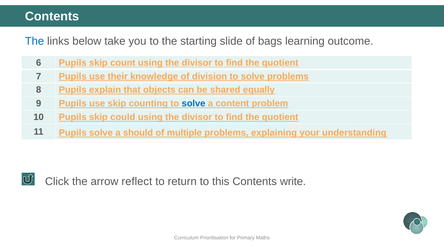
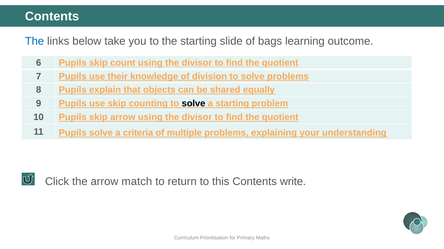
solve colour: blue -> black (194, 104)
a content: content -> starting (232, 104)
skip could: could -> arrow (123, 118)
should: should -> criteria (138, 133)
reflect: reflect -> match (137, 182)
